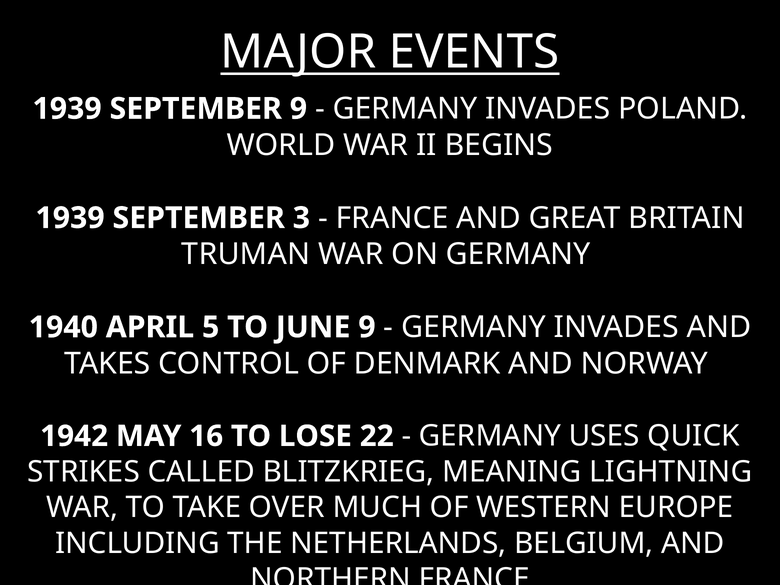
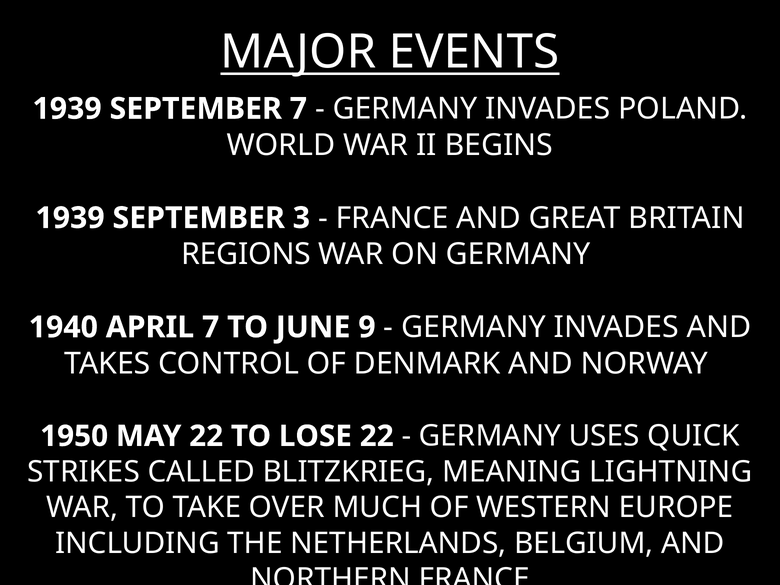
SEPTEMBER 9: 9 -> 7 (298, 109)
TRUMAN: TRUMAN -> REGIONS (246, 254)
APRIL 5: 5 -> 7 (211, 327)
1942: 1942 -> 1950 (74, 436)
MAY 16: 16 -> 22 (206, 436)
